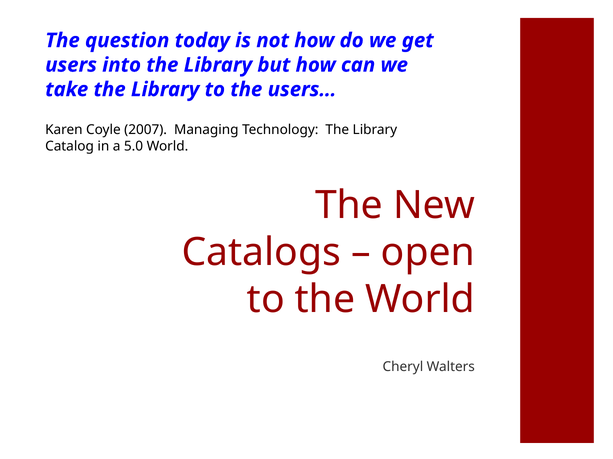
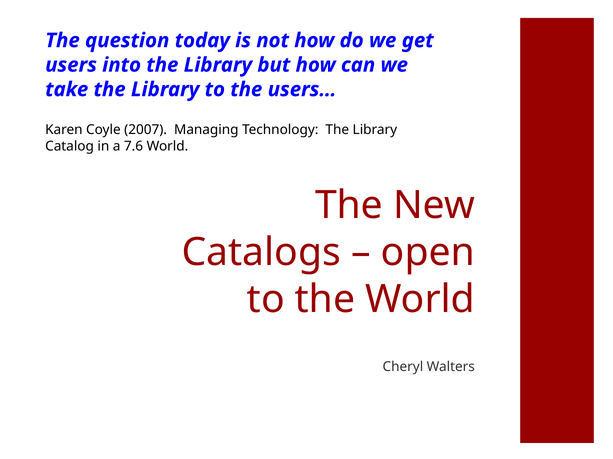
5.0: 5.0 -> 7.6 (134, 146)
